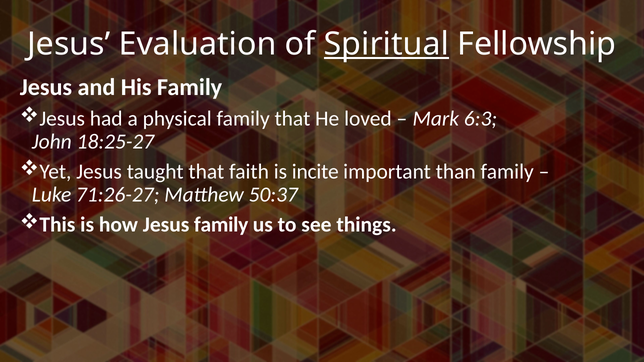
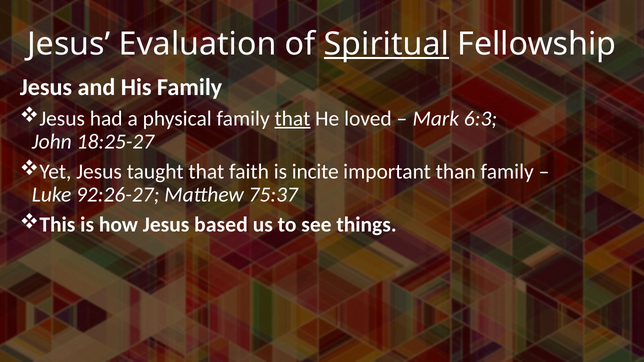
that underline: none -> present (292, 119)
71:26-27: 71:26-27 -> 92:26-27 (118, 195)
50:37: 50:37 -> 75:37 (273, 195)
Jesus family: family -> based (221, 225)
